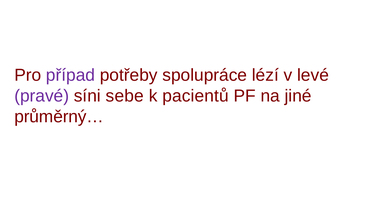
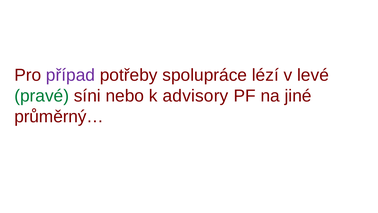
pravé colour: purple -> green (42, 96)
sebe: sebe -> nebo (125, 96)
pacientů: pacientů -> advisory (196, 96)
